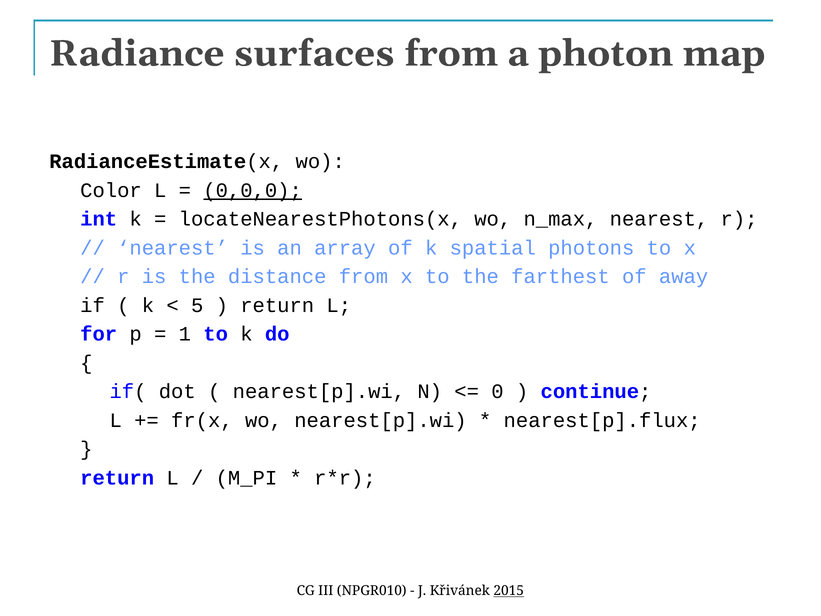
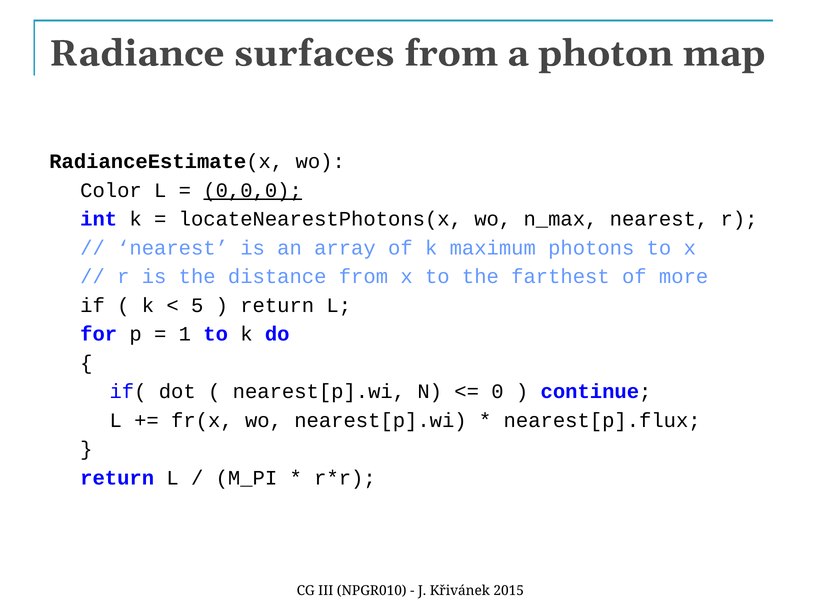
spatial: spatial -> maximum (493, 248)
away: away -> more (684, 276)
2015 underline: present -> none (509, 591)
